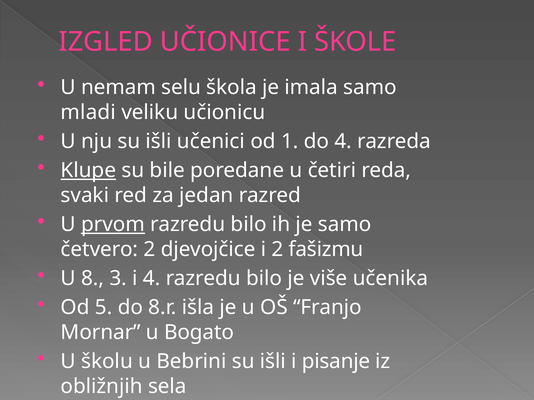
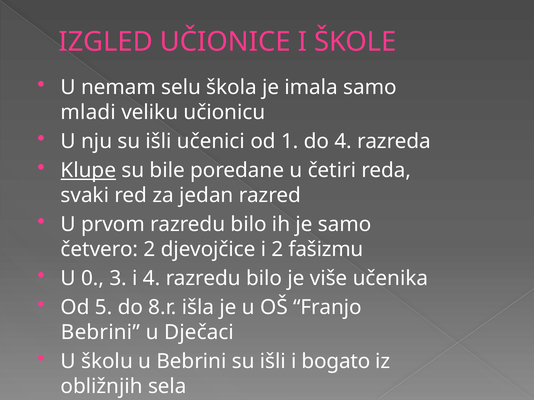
prvom underline: present -> none (113, 225)
8: 8 -> 0 (93, 279)
Mornar: Mornar -> Bebrini (100, 333)
Bogato: Bogato -> Dječaci (199, 333)
pisanje: pisanje -> bogato (336, 362)
